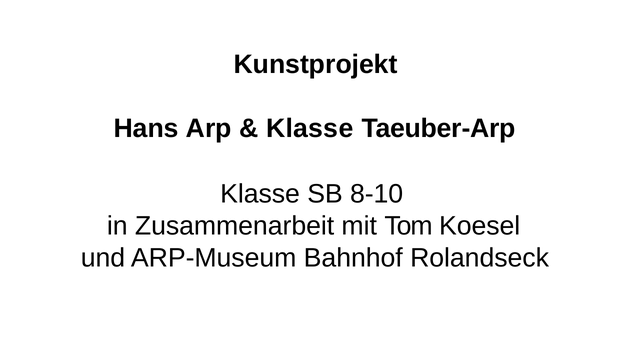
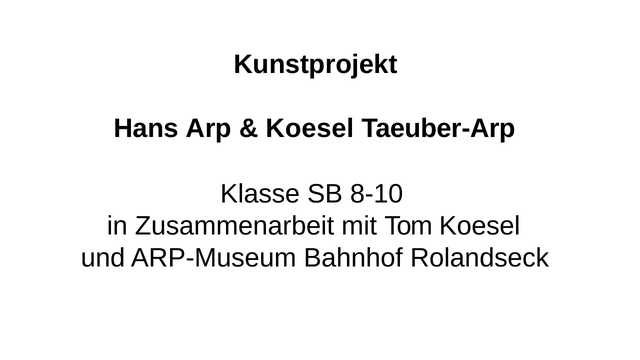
Klasse: Klasse -> Koesel (310, 129)
